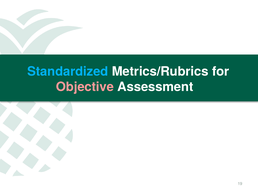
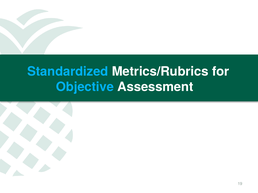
Objective colour: pink -> light blue (85, 87)
